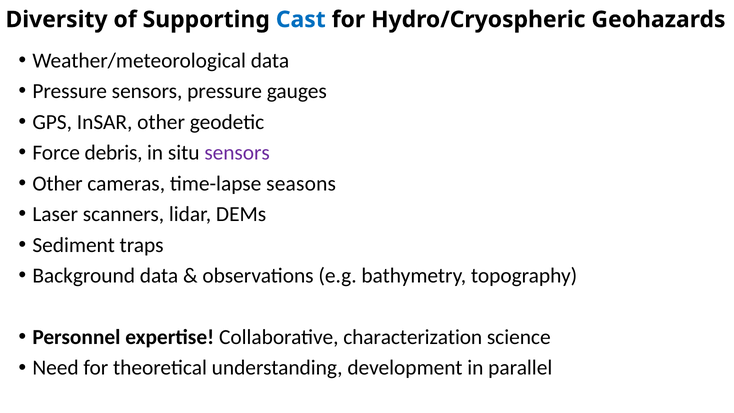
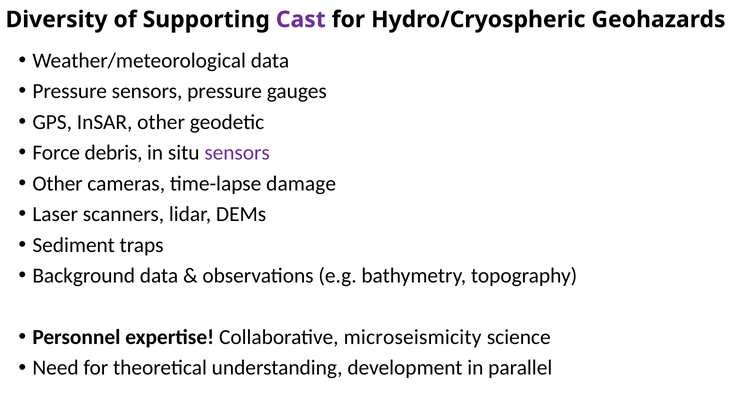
Cast colour: blue -> purple (301, 20)
seasons: seasons -> damage (301, 183)
characterization: characterization -> microseismicity (413, 337)
